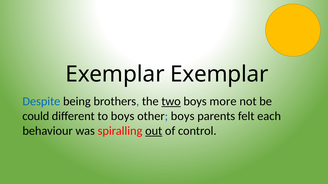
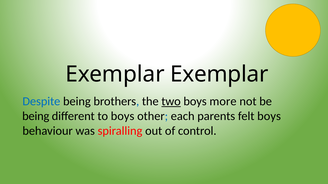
could: could -> being (36, 116)
other boys: boys -> each (183, 116)
felt each: each -> boys (269, 116)
out underline: present -> none (154, 131)
